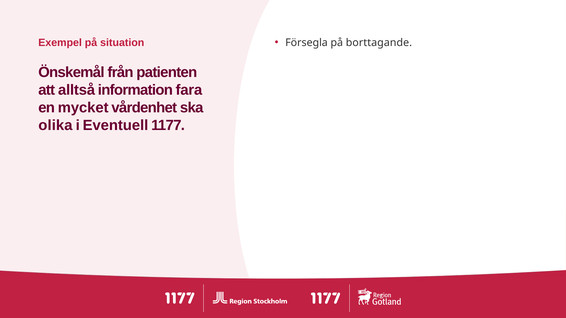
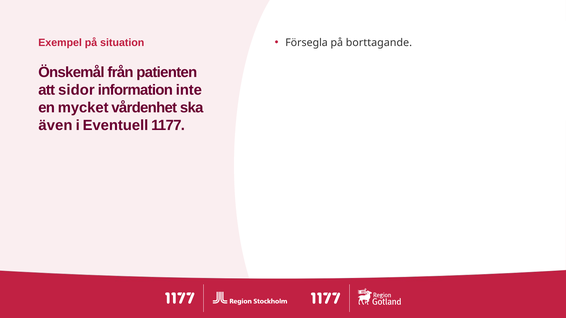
alltså: alltså -> sidor (76, 90)
fara: fara -> inte (189, 90)
olika: olika -> även (55, 126)
